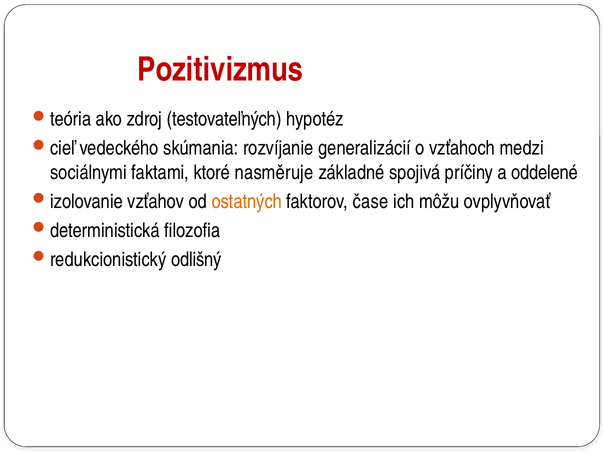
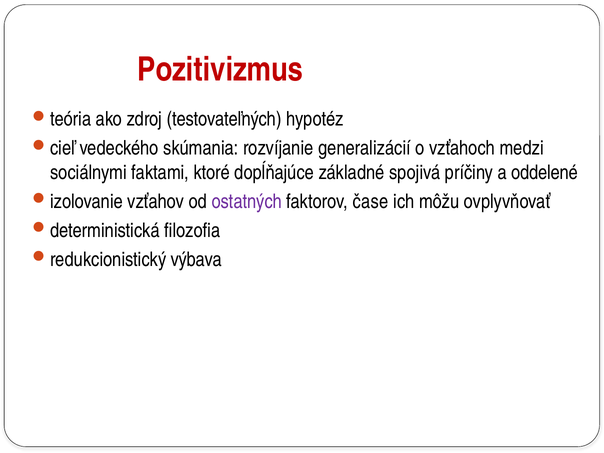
nasměruje: nasměruje -> dopĺňajúce (274, 172)
ostatných colour: orange -> purple (247, 201)
odlišný: odlišný -> výbava (196, 259)
